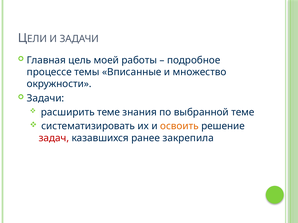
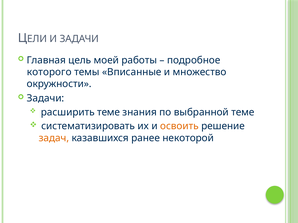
процессе: процессе -> которого (49, 72)
задач colour: red -> orange (54, 138)
закрепила: закрепила -> некоторой (188, 138)
